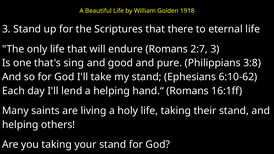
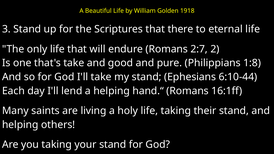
2:7 3: 3 -> 2 (215, 49)
that's sing: sing -> take (74, 63)
3:8: 3:8 -> 1:8 (252, 63)
6:10-62: 6:10-62 -> 6:10-44 (238, 77)
